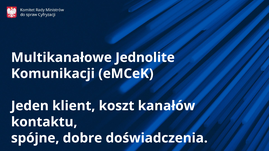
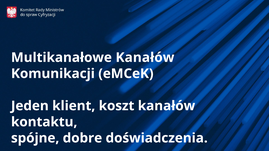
Multikanałowe Jednolite: Jednolite -> Kanałów (145, 58)
